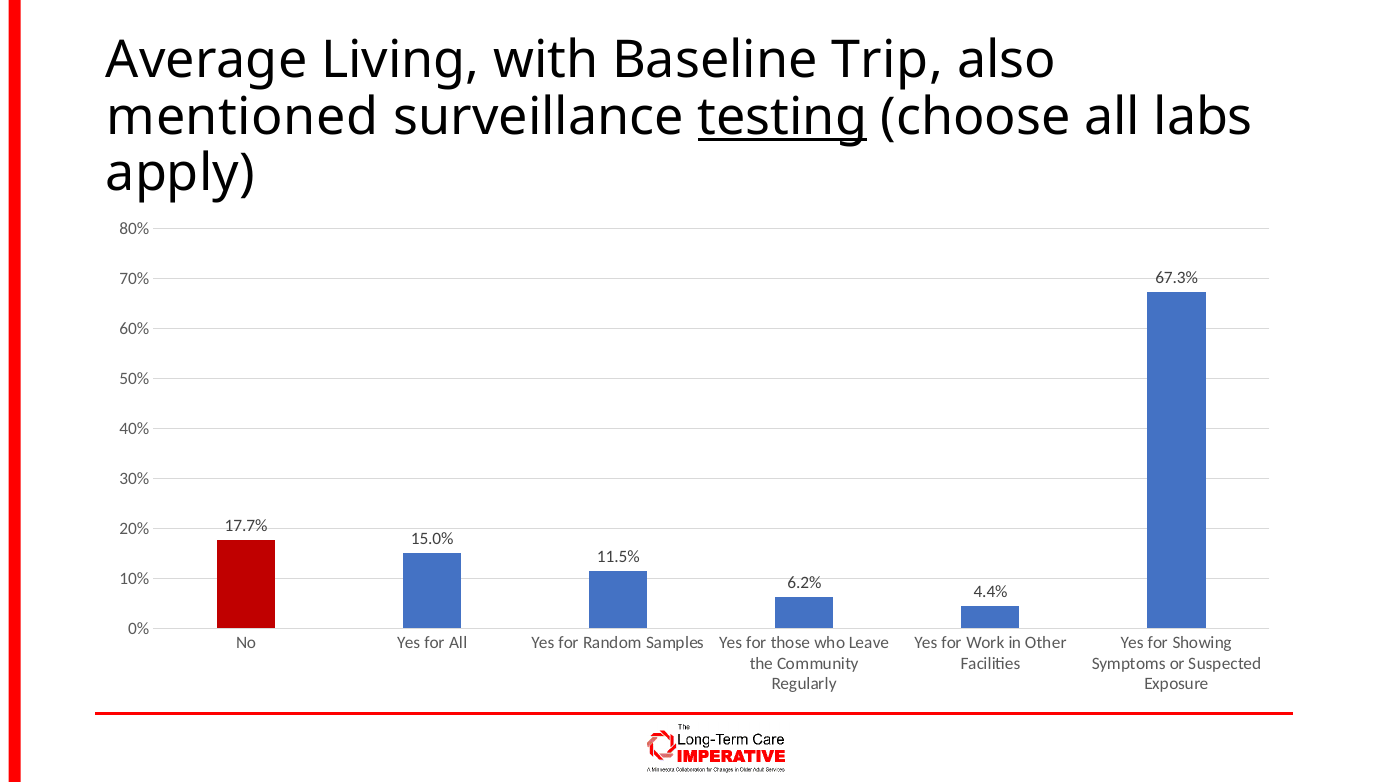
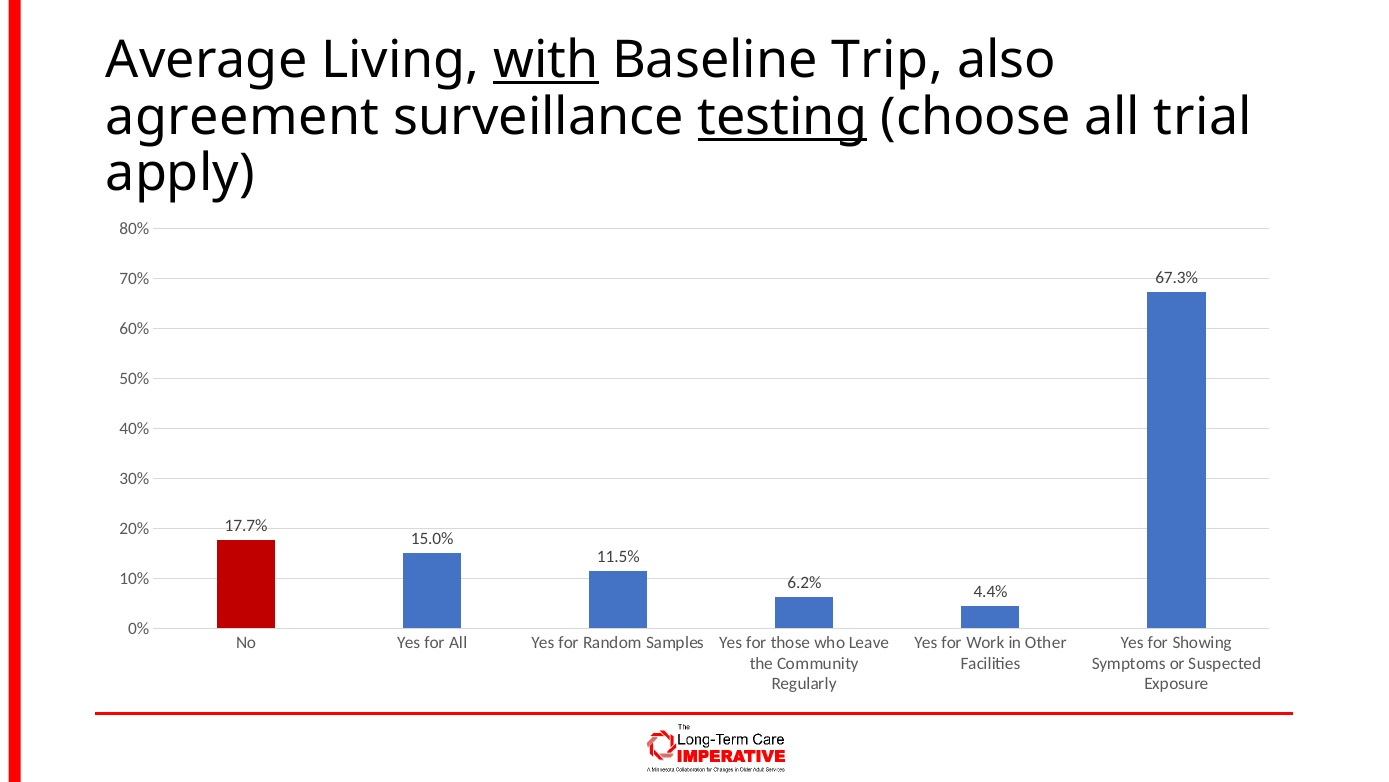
with underline: none -> present (546, 60)
mentioned: mentioned -> agreement (243, 117)
labs: labs -> trial (1203, 117)
